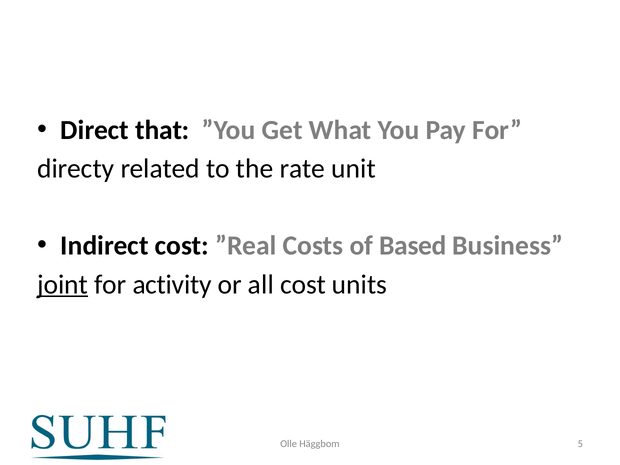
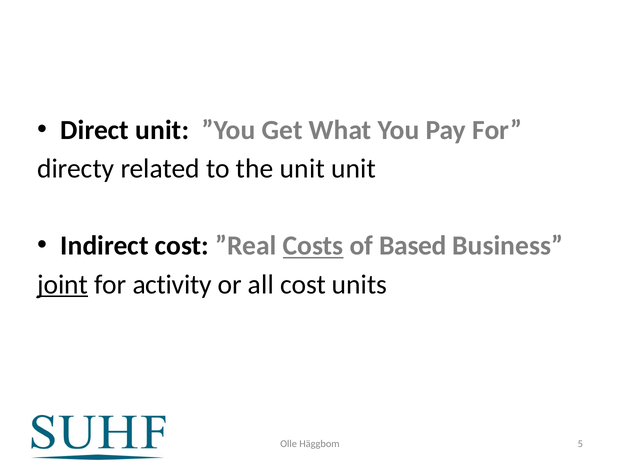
Direct that: that -> unit (162, 130)
the rate: rate -> unit (302, 169)
Costs underline: none -> present (313, 246)
